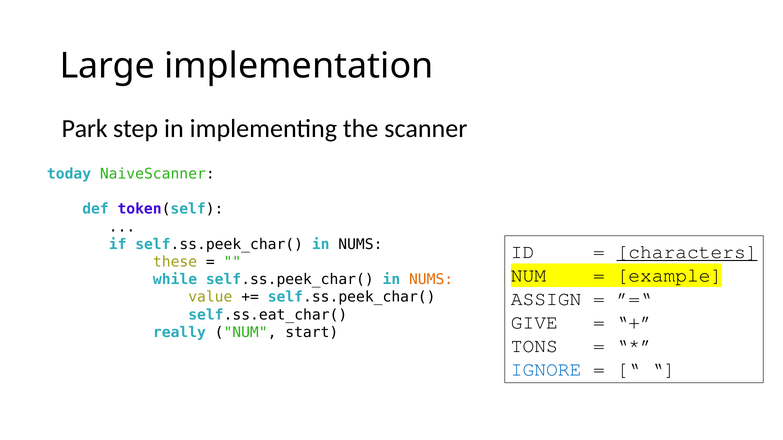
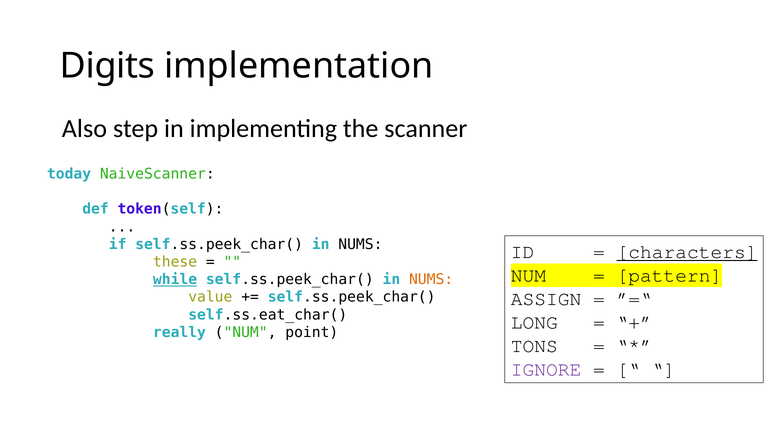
Large: Large -> Digits (107, 66)
Park: Park -> Also (84, 129)
example: example -> pattern (669, 276)
while underline: none -> present (175, 280)
GIVE: GIVE -> LONG (534, 323)
start: start -> point (312, 333)
IGNORE colour: blue -> purple (546, 370)
